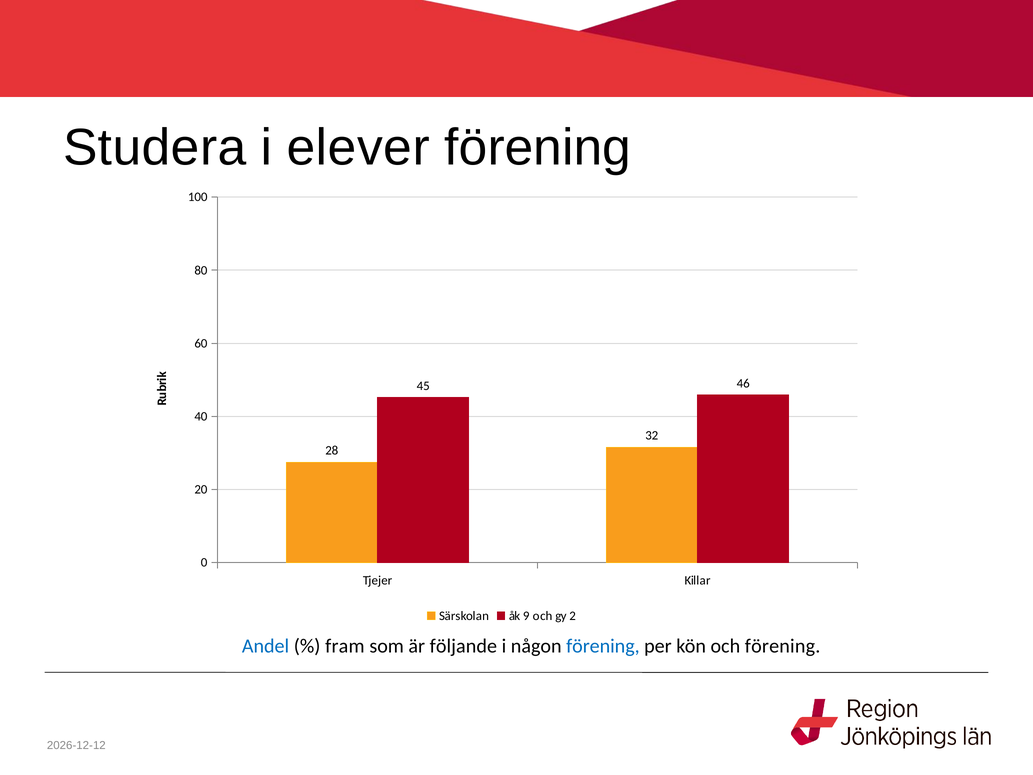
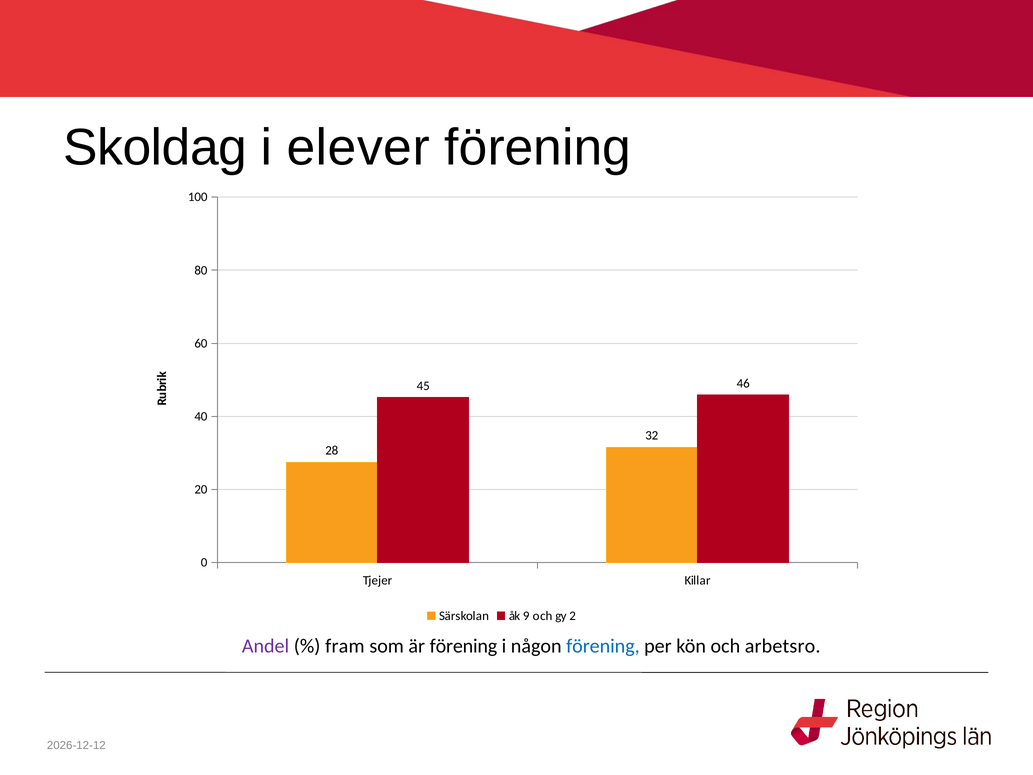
Studera: Studera -> Skoldag (155, 148)
Andel colour: blue -> purple (266, 646)
är följande: följande -> förening (463, 646)
och förening: förening -> arbetsro (783, 646)
